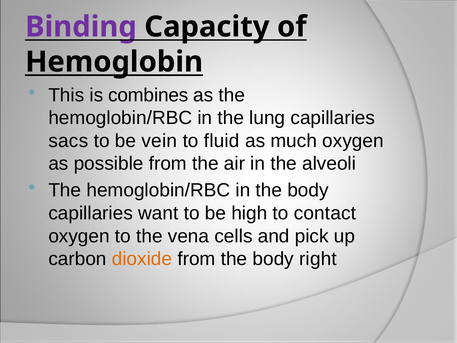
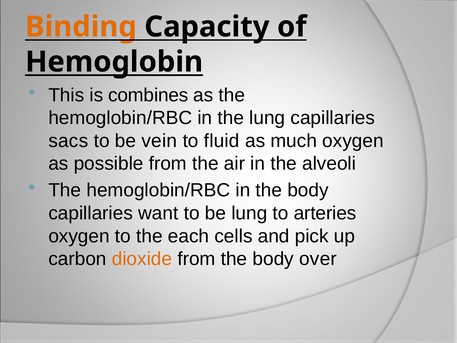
Binding colour: purple -> orange (81, 27)
be high: high -> lung (249, 213)
contact: contact -> arteries (325, 213)
vena: vena -> each (189, 236)
right: right -> over (318, 259)
